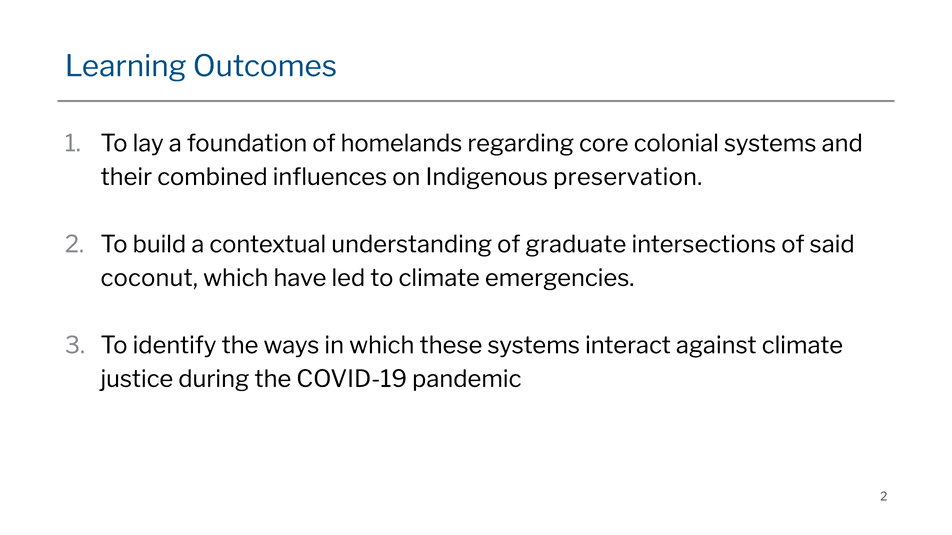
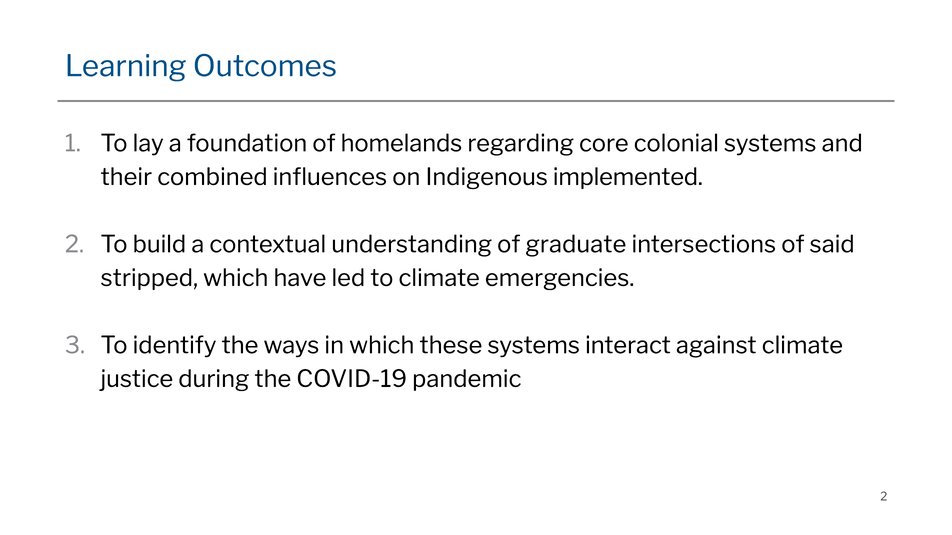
preservation: preservation -> implemented (628, 177)
coconut: coconut -> stripped (149, 278)
